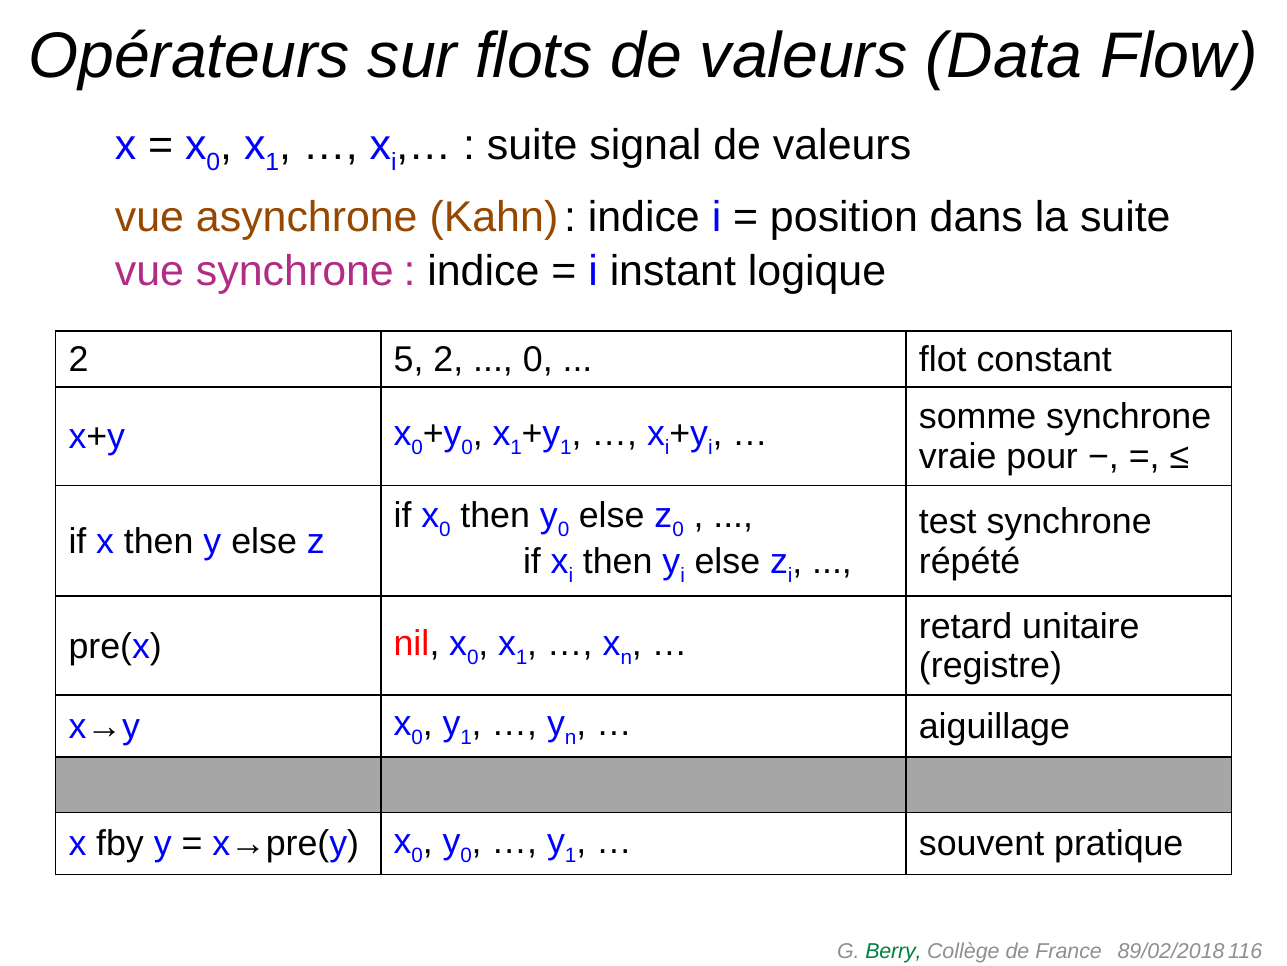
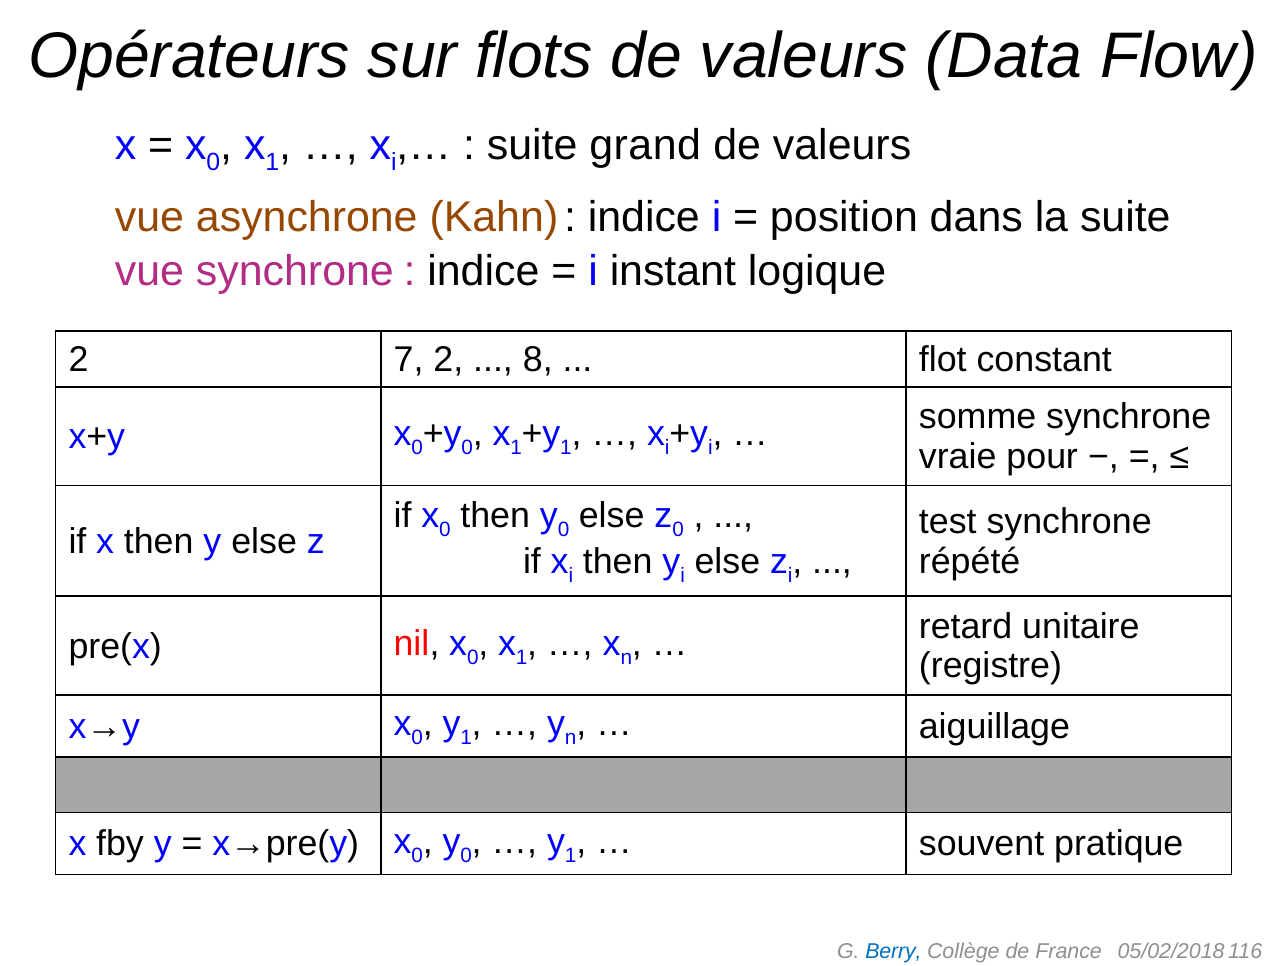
signal: signal -> grand (645, 146)
5: 5 -> 7 (409, 359)
0: 0 -> 8 (538, 359)
Berry colour: green -> blue (893, 951)
89/02/2018: 89/02/2018 -> 05/02/2018 (1171, 951)
